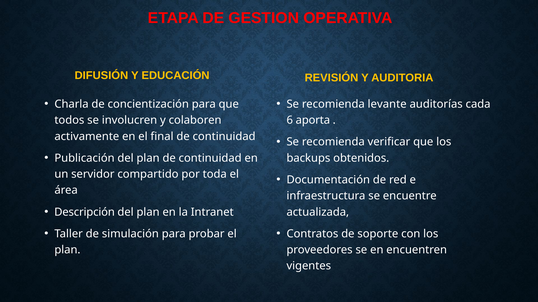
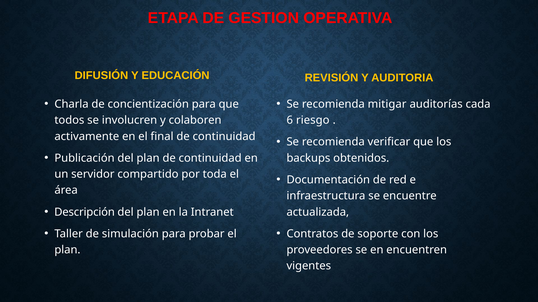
levante: levante -> mitigar (387, 104)
aporta: aporta -> riesgo (313, 121)
